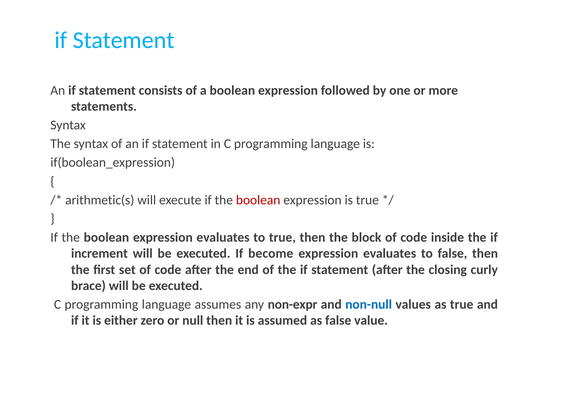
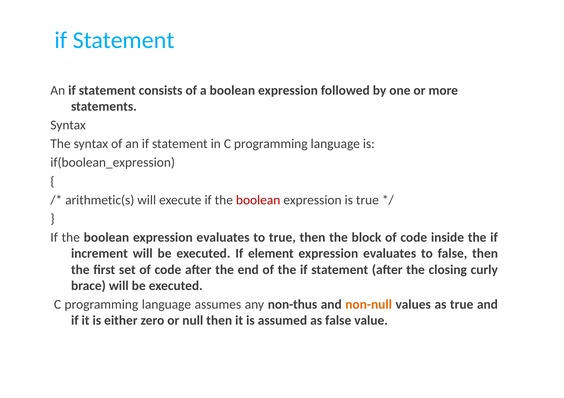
become: become -> element (271, 254)
non-expr: non-expr -> non-thus (293, 305)
non-null colour: blue -> orange (369, 305)
